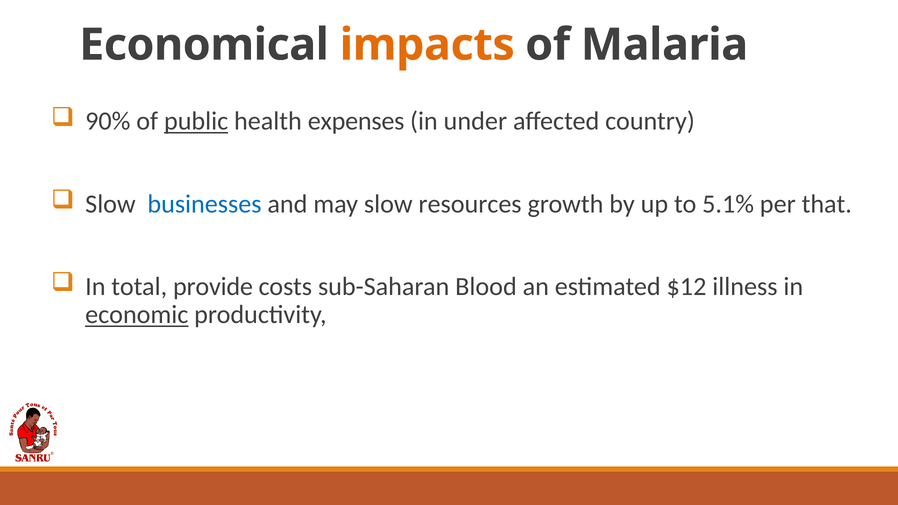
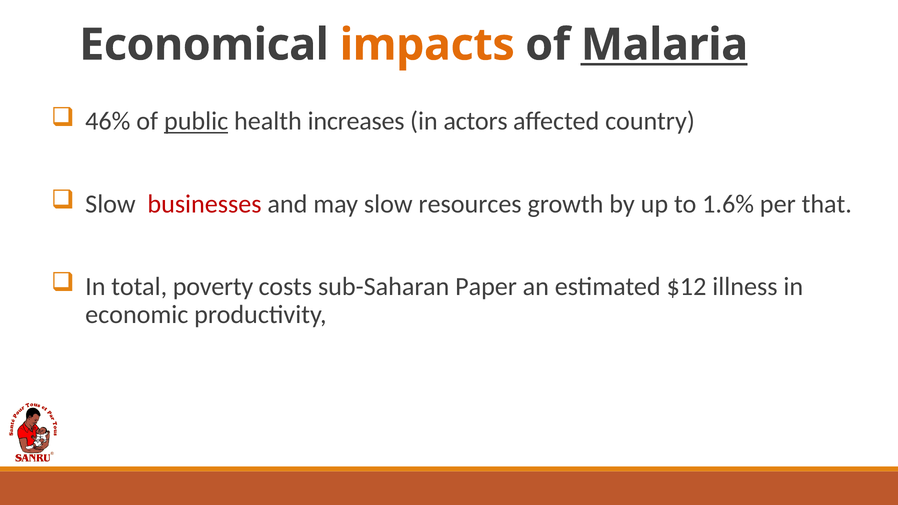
Malaria underline: none -> present (664, 45)
90%: 90% -> 46% (108, 121)
expenses: expenses -> increases (356, 121)
under: under -> actors (476, 121)
businesses colour: blue -> red (204, 204)
5.1%: 5.1% -> 1.6% (728, 204)
provide: provide -> poverty (213, 287)
Blood: Blood -> Paper (486, 287)
economic underline: present -> none (137, 315)
